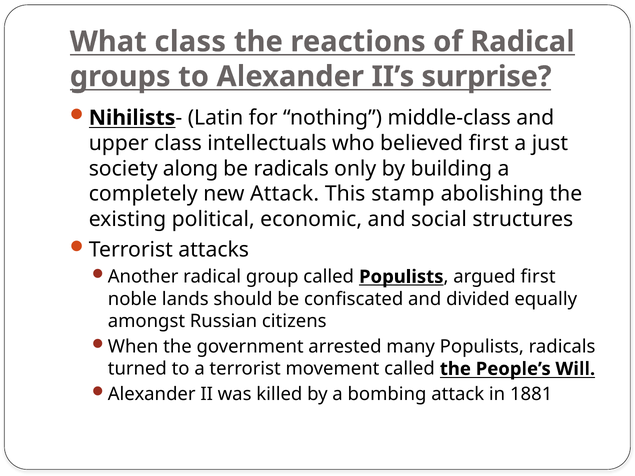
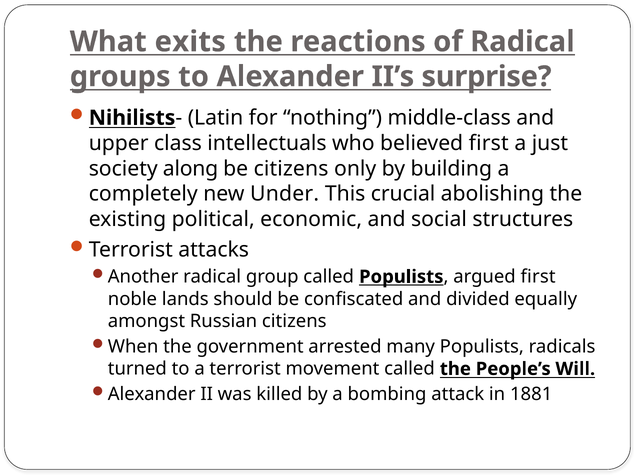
What class: class -> exits (190, 42)
be radicals: radicals -> citizens (291, 169)
new Attack: Attack -> Under (285, 194)
stamp: stamp -> crucial (403, 194)
